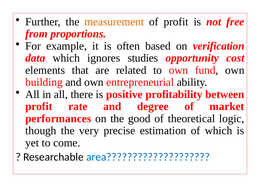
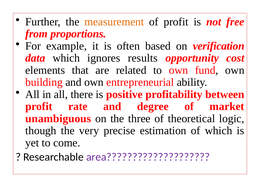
studies: studies -> results (143, 58)
performances: performances -> unambiguous (58, 119)
good: good -> three (139, 119)
area colour: blue -> purple (148, 157)
